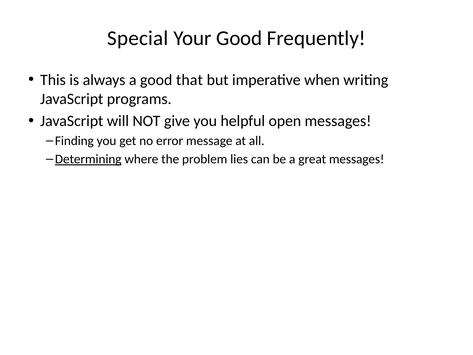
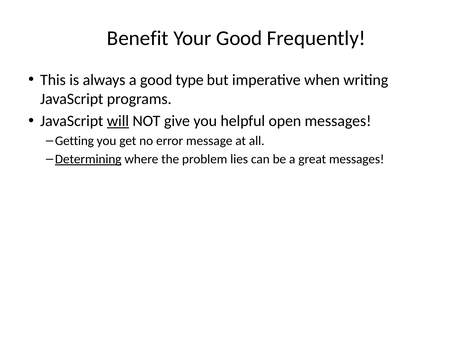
Special: Special -> Benefit (138, 38)
that: that -> type (190, 80)
will underline: none -> present (118, 121)
Finding: Finding -> Getting (74, 141)
